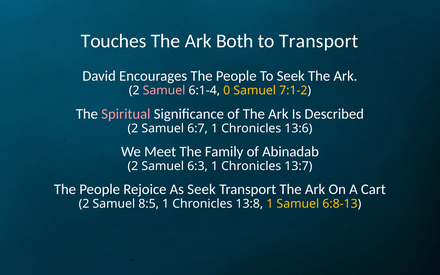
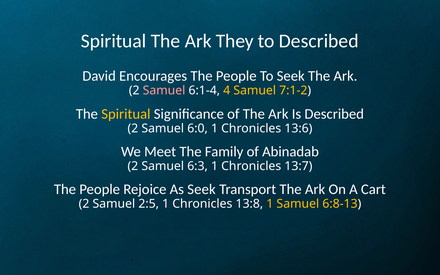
Touches: Touches -> Spiritual (114, 41)
Both: Both -> They (235, 41)
to Transport: Transport -> Described (319, 41)
0: 0 -> 4 (227, 91)
Spiritual colour: pink -> yellow (126, 114)
6:7: 6:7 -> 6:0 (198, 129)
8:5: 8:5 -> 2:5 (149, 204)
